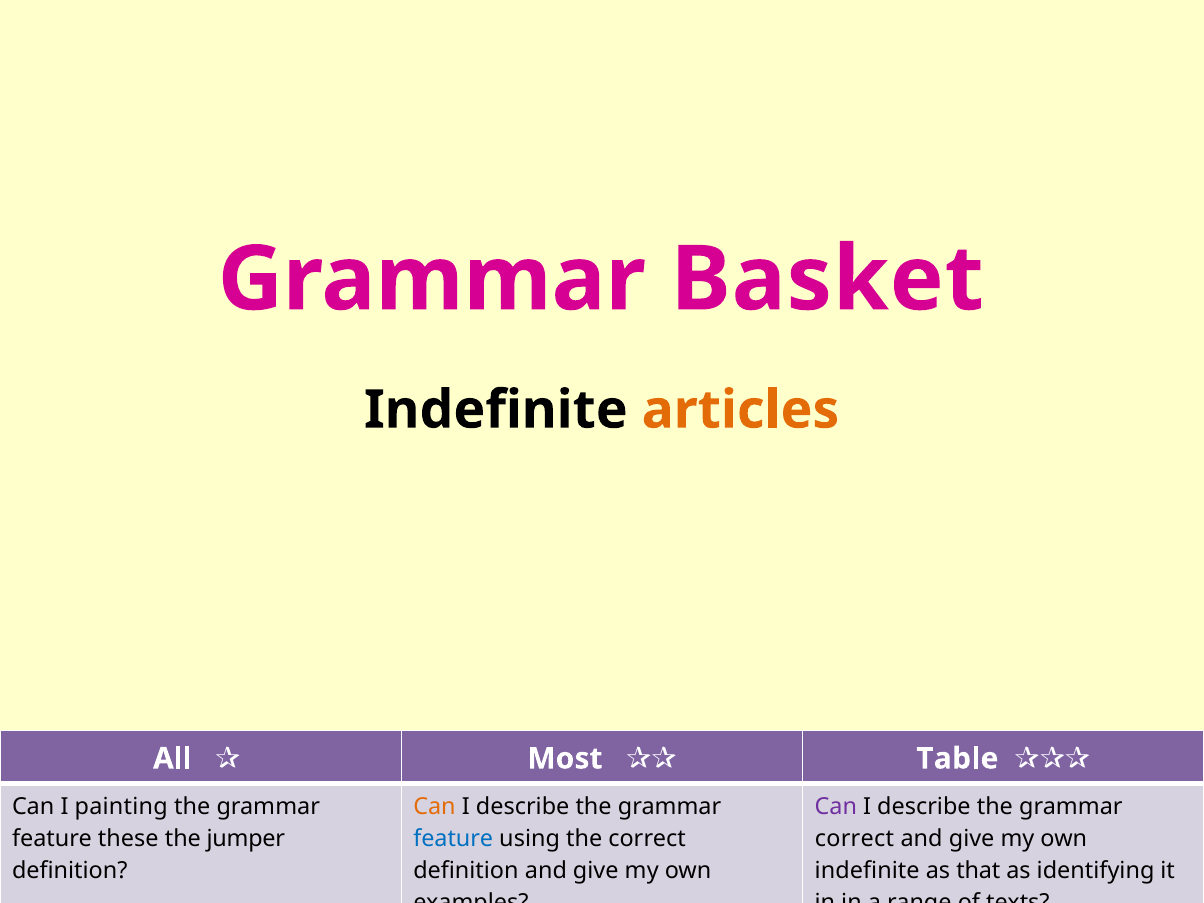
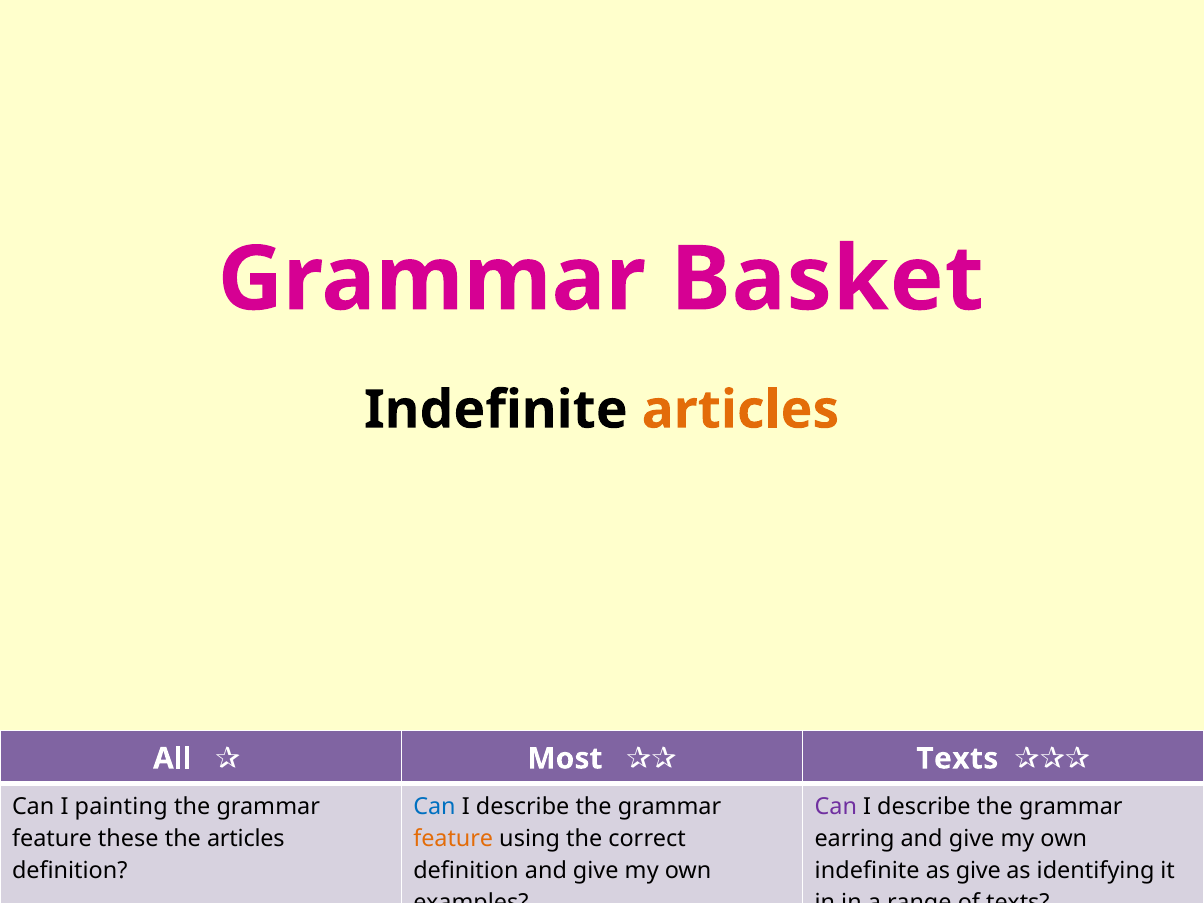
Table: Table -> Texts (957, 759)
Can colour: orange -> blue (435, 807)
the jumper: jumper -> articles (246, 839)
feature colour: blue -> orange (453, 839)
correct: correct -> earring (855, 839)
as that: that -> give (978, 871)
